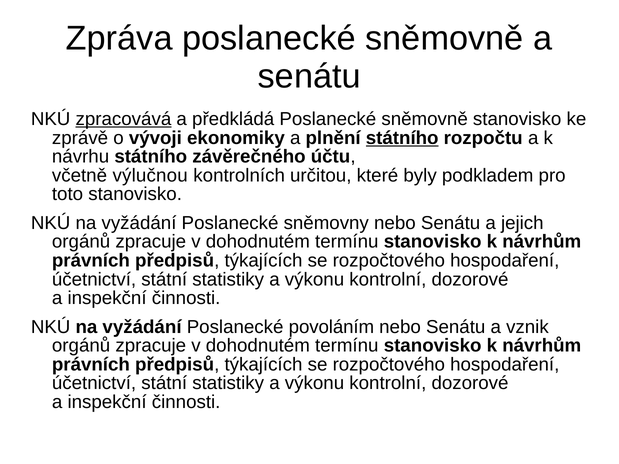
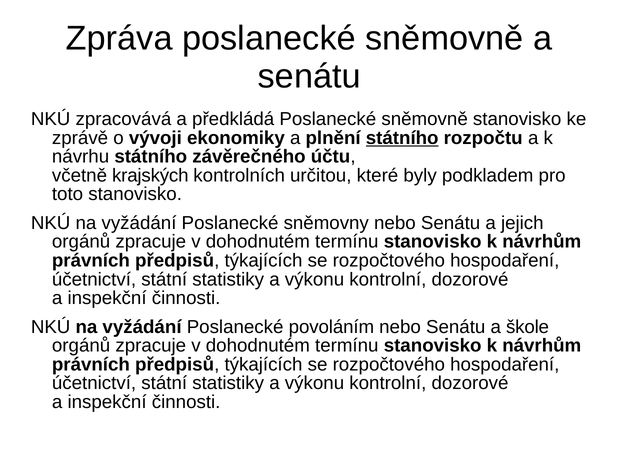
zpracovává underline: present -> none (123, 119)
výlučnou: výlučnou -> krajských (150, 176)
vznik: vznik -> škole (528, 327)
